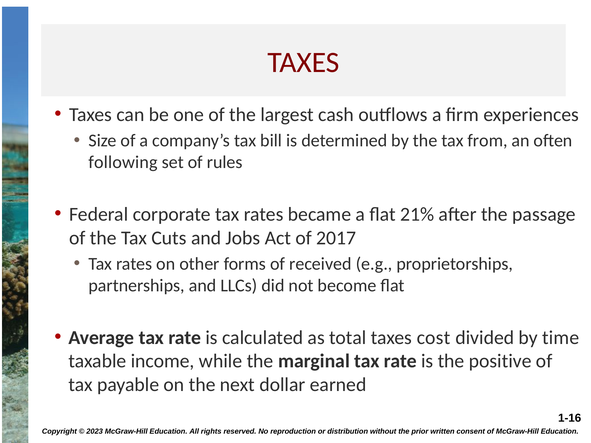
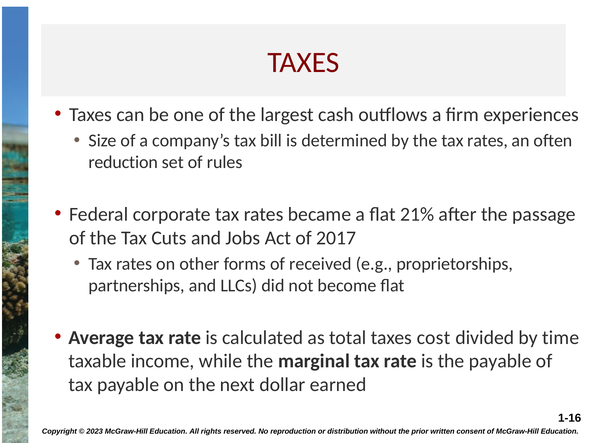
the tax from: from -> rates (488, 141)
following: following -> reduction (123, 162)
the positive: positive -> payable (500, 361)
